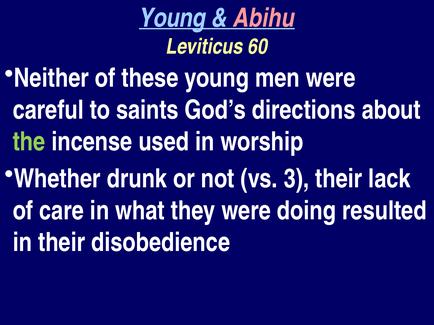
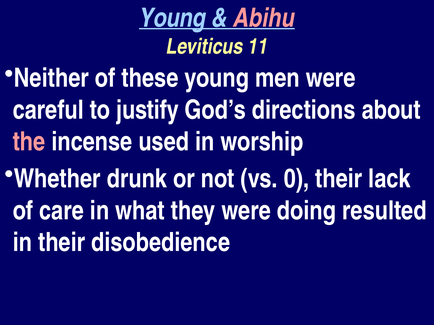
60: 60 -> 11 (258, 47)
saints: saints -> justify (148, 110)
the colour: light green -> pink (29, 142)
3: 3 -> 0 (296, 179)
